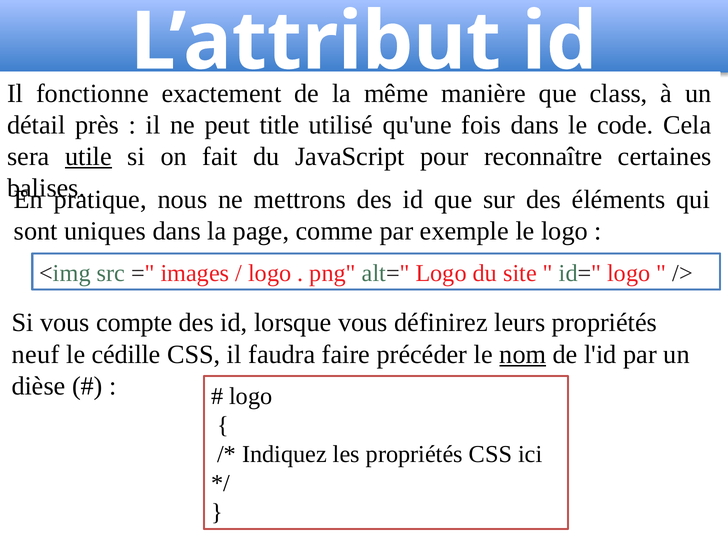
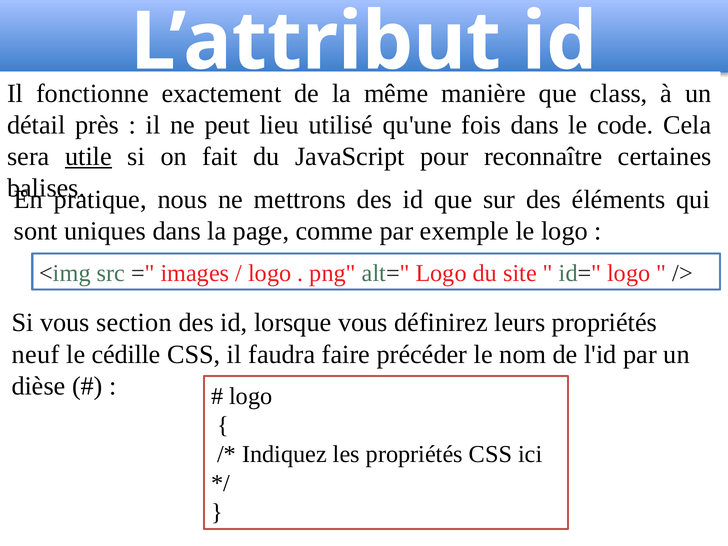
title: title -> lieu (279, 125)
compte: compte -> section (134, 323)
nom underline: present -> none (523, 354)
